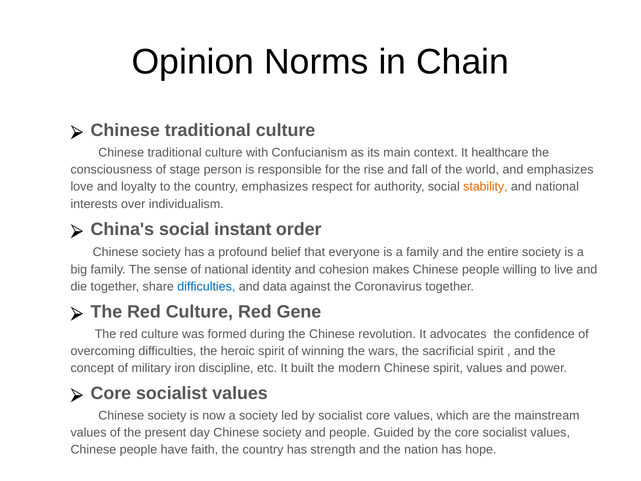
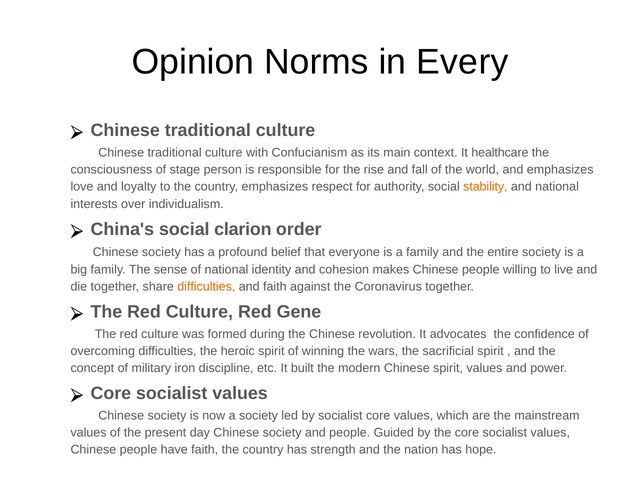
Chain: Chain -> Every (462, 62)
instant: instant -> clarion (243, 229)
difficulties colour: blue -> orange (206, 287)
and data: data -> faith (275, 287)
